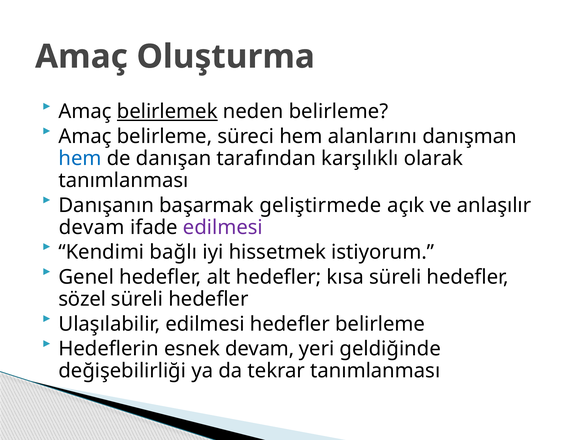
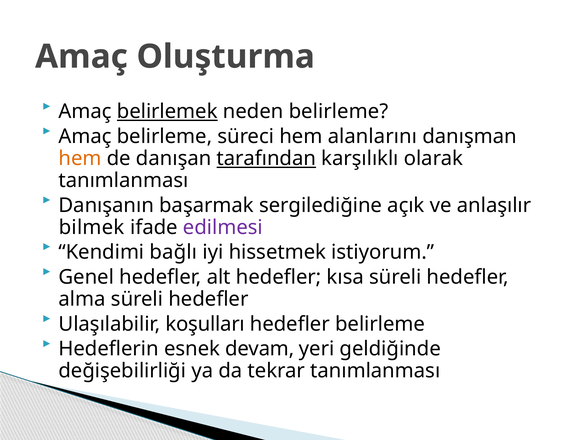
hem colour: blue -> orange (80, 158)
tarafından underline: none -> present (266, 158)
geliştirmede: geliştirmede -> sergilediğine (321, 205)
devam: devam -> bilmek (92, 227)
sözel: sözel -> alma (82, 299)
Ulaşılabilir edilmesi: edilmesi -> koşulları (205, 324)
